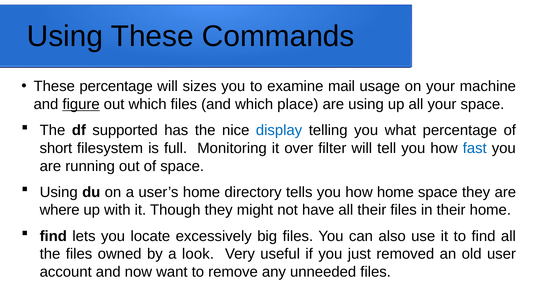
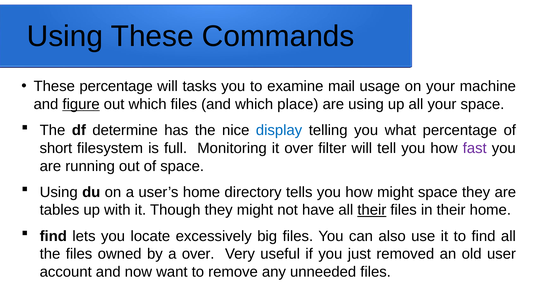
sizes: sizes -> tasks (200, 86)
supported: supported -> determine (125, 130)
fast colour: blue -> purple (475, 148)
how home: home -> might (395, 192)
where: where -> tables (60, 210)
their underline: none -> present (372, 210)
a look: look -> over (198, 254)
